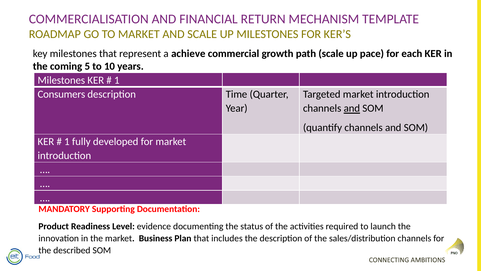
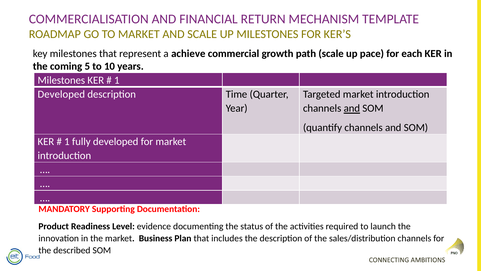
Consumers: Consumers -> Developed (61, 94)
